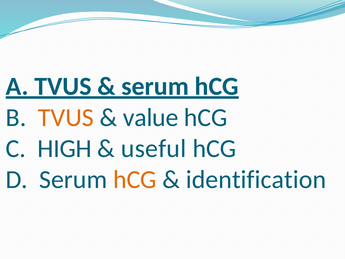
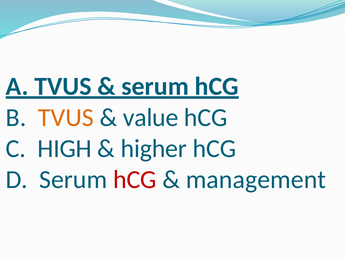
useful: useful -> higher (154, 148)
hCG colour: orange -> red (135, 179)
identification: identification -> management (256, 179)
